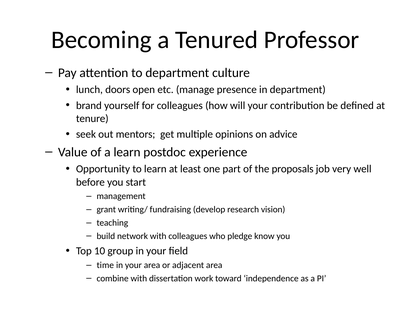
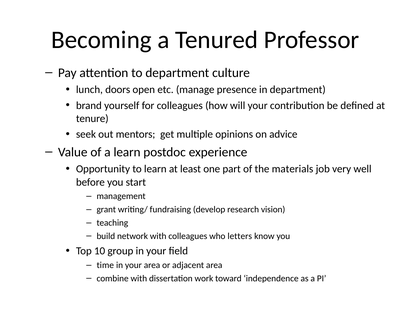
proposals: proposals -> materials (293, 169)
pledge: pledge -> letters (240, 235)
